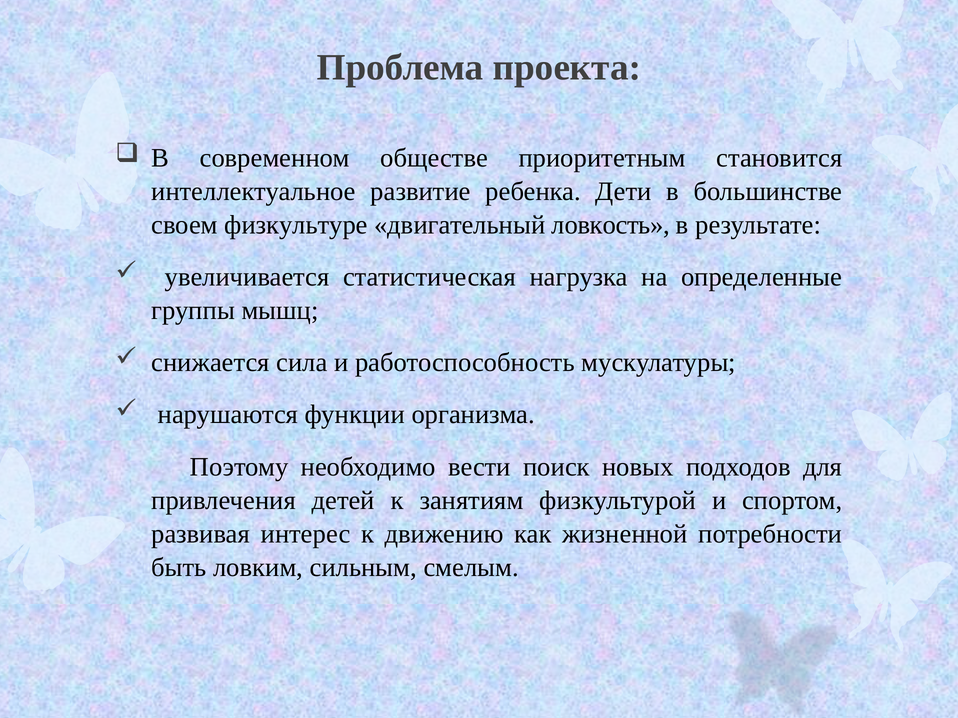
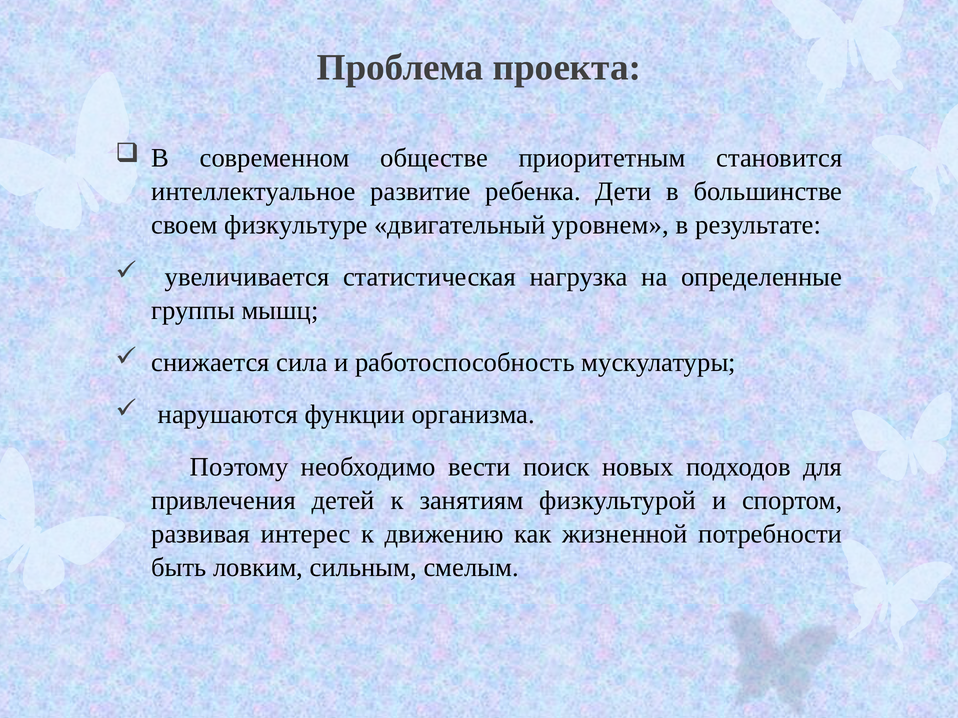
ловкость: ловкость -> уровнем (611, 225)
